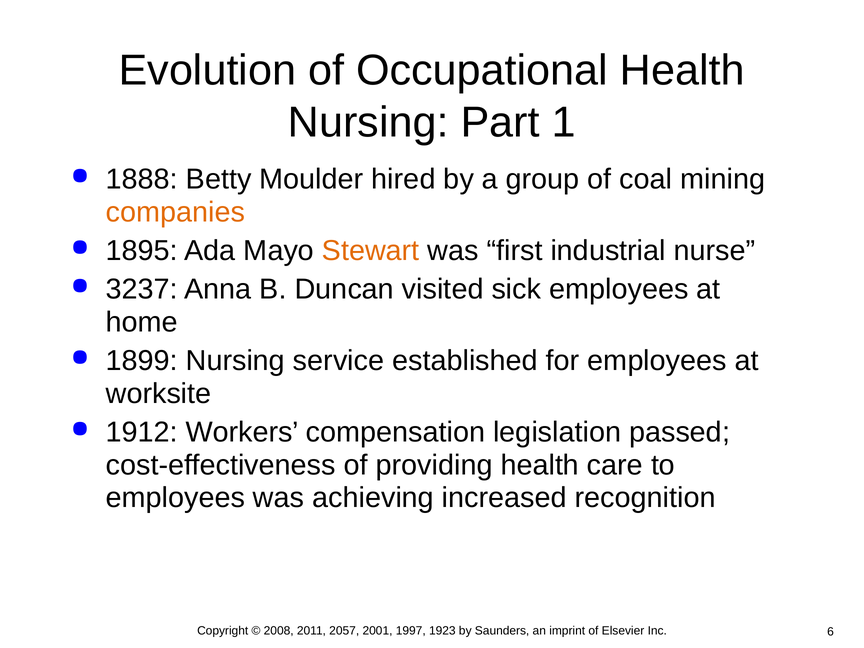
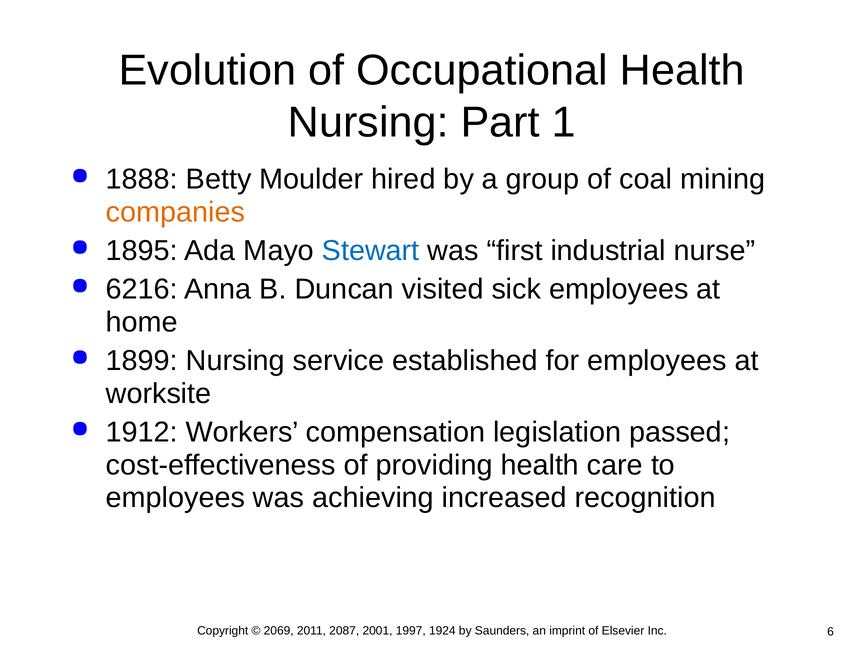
Stewart colour: orange -> blue (371, 251)
3237: 3237 -> 6216 (142, 289)
2008: 2008 -> 2069 (279, 631)
2057: 2057 -> 2087 (344, 631)
1923: 1923 -> 1924 (442, 631)
